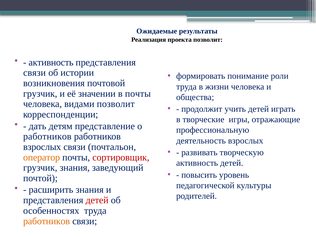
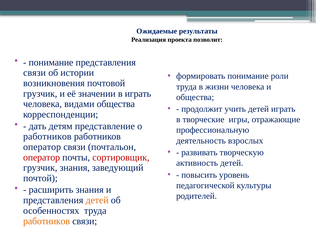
активность: активность -> понимание (51, 62)
в почты: почты -> играть (138, 94)
видами позволит: позволит -> общества (116, 104)
взрослых: взрослых -> оператор (42, 147)
оператор colour: orange -> red (42, 157)
детей colour: red -> orange (97, 200)
